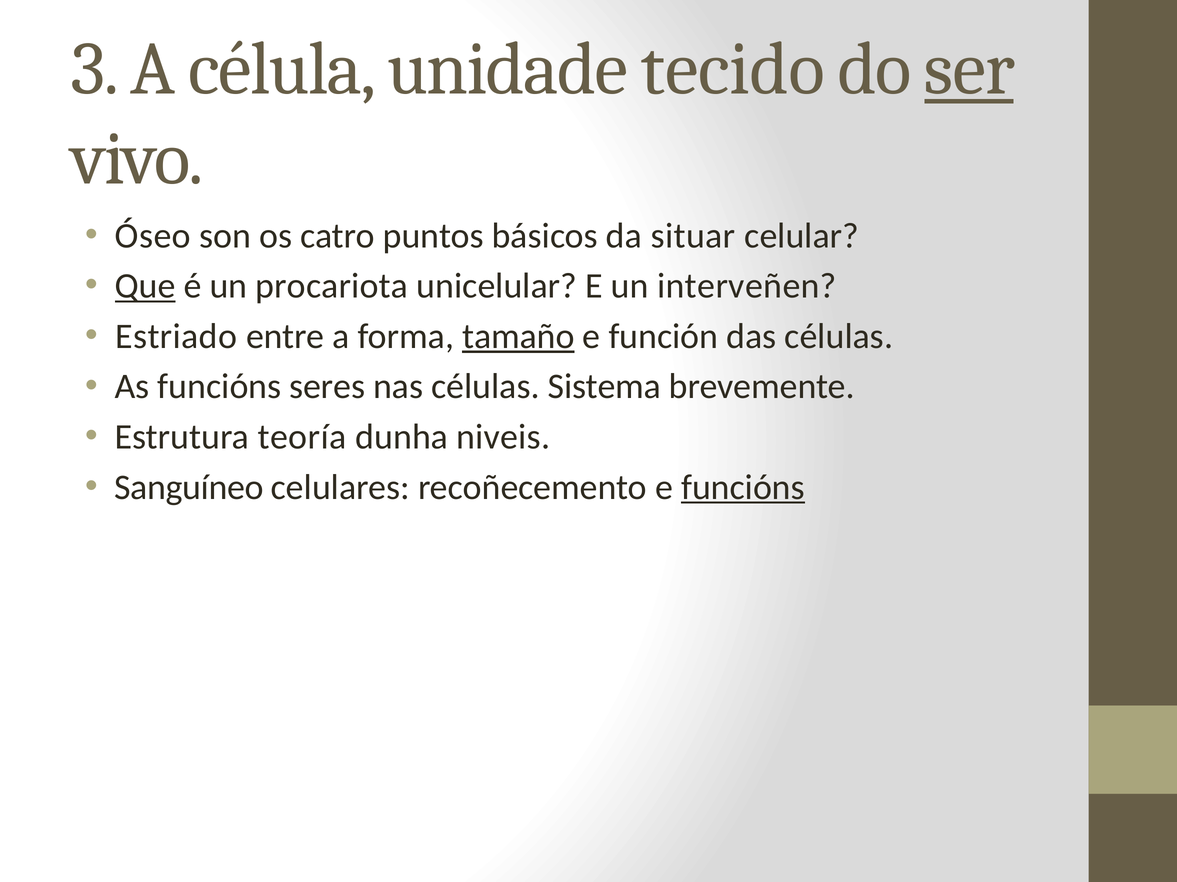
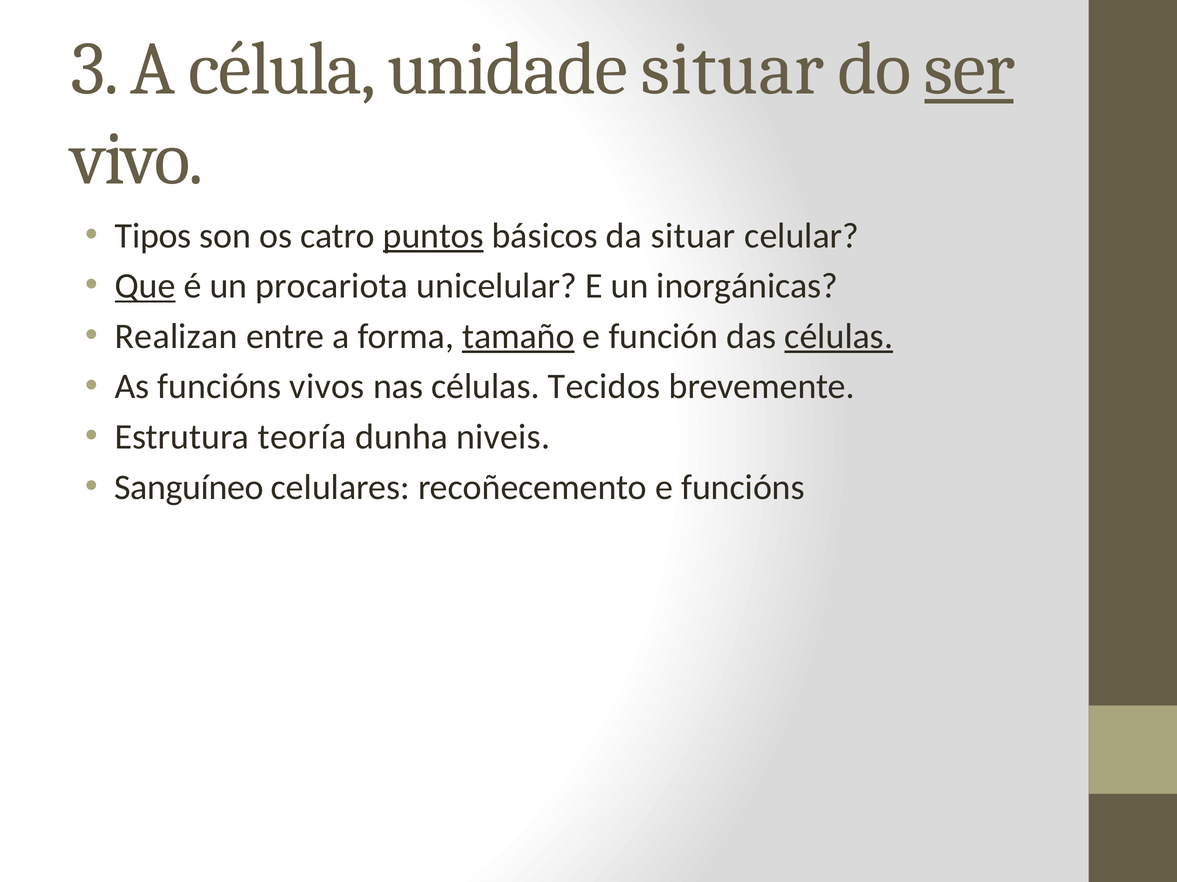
unidade tecido: tecido -> situar (733, 69)
Óseo: Óseo -> Tipos (153, 236)
puntos underline: none -> present (433, 236)
interveñen: interveñen -> inorgánicas (747, 286)
Estriado: Estriado -> Realizan (176, 337)
células underline: none -> present (839, 337)
seres: seres -> vivos (327, 387)
Sistema: Sistema -> Tecidos (604, 387)
funcións underline: present -> none (743, 488)
